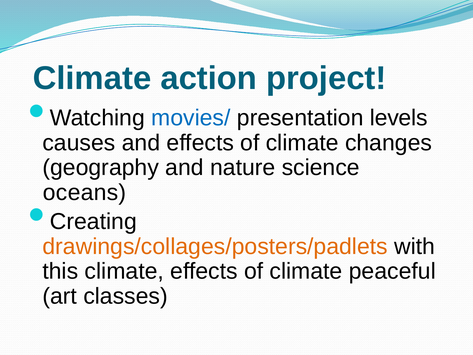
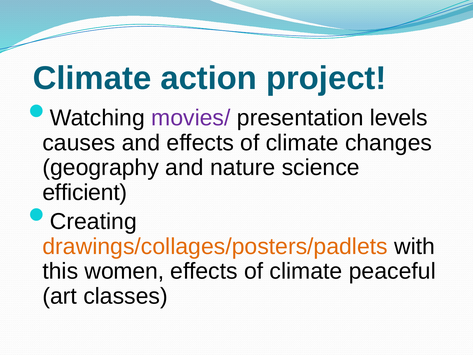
movies/ colour: blue -> purple (191, 118)
oceans: oceans -> efficient (85, 192)
this climate: climate -> women (124, 271)
